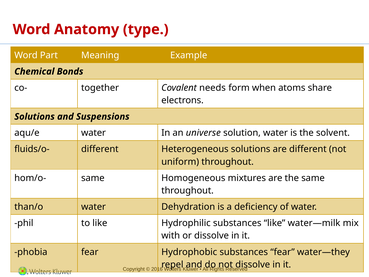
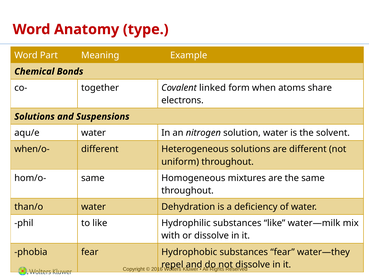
needs: needs -> linked (213, 88)
universe: universe -> nitrogen (203, 133)
fluids/o-: fluids/o- -> when/o- (32, 149)
